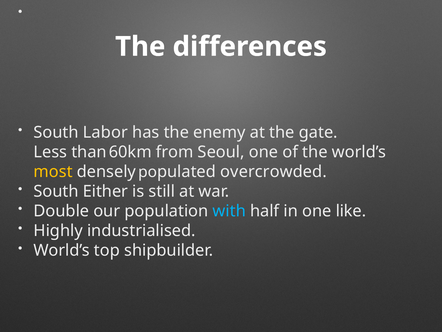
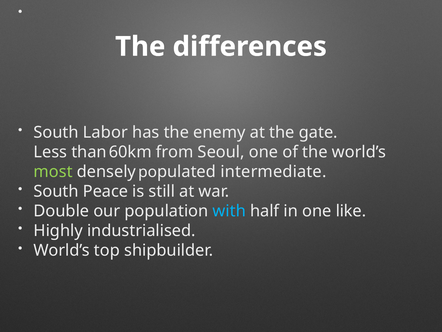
most colour: yellow -> light green (53, 171)
overcrowded: overcrowded -> intermediate (273, 171)
Either: Either -> Peace (105, 191)
